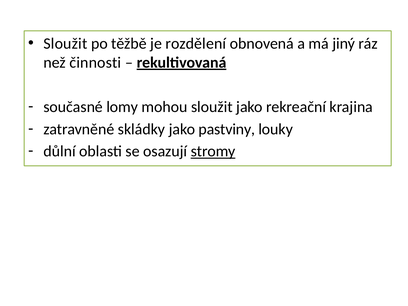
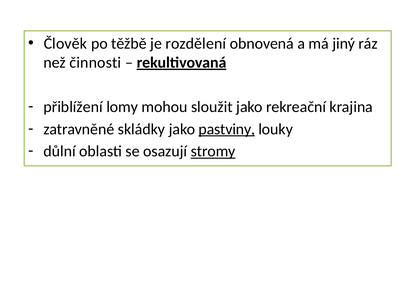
Sloužit: Sloužit -> Člověk (65, 44)
současné: současné -> přiblížení (73, 107)
pastviny underline: none -> present (227, 129)
